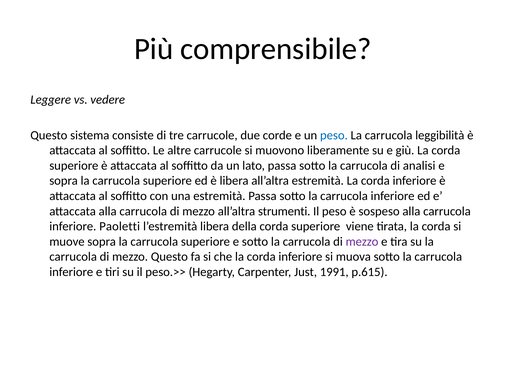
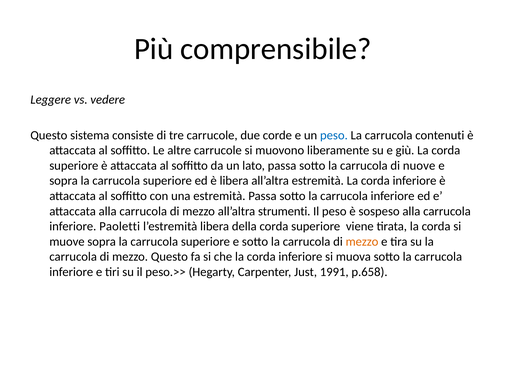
leggibilità: leggibilità -> contenuti (440, 135)
analisi: analisi -> nuove (419, 165)
mezzo colour: purple -> orange (362, 241)
p.615: p.615 -> p.658 (369, 272)
